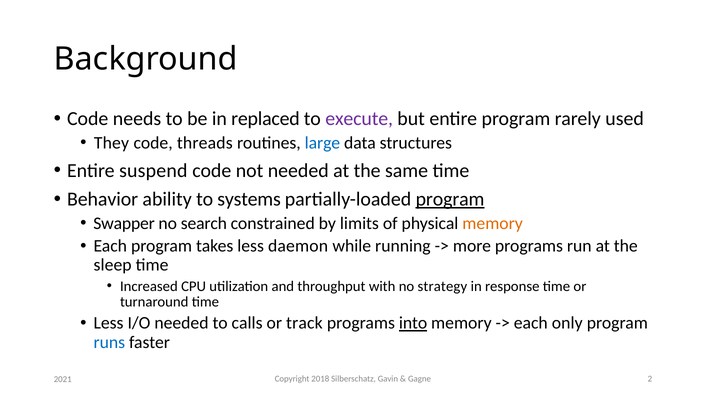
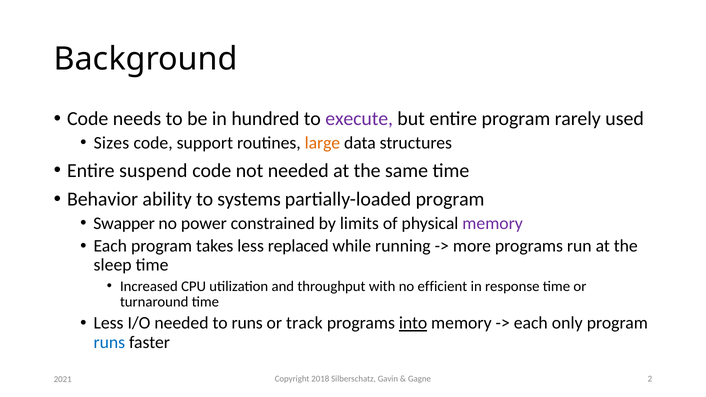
replaced: replaced -> hundred (265, 119)
They: They -> Sizes (111, 143)
threads: threads -> support (205, 143)
large colour: blue -> orange (322, 143)
program underline: present -> none (450, 199)
search: search -> power (204, 223)
memory colour: orange -> purple (493, 223)
daemon: daemon -> replaced (298, 246)
strategy: strategy -> efficient (442, 286)
to calls: calls -> runs (247, 323)
